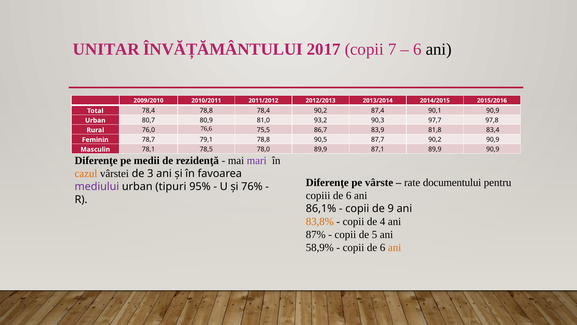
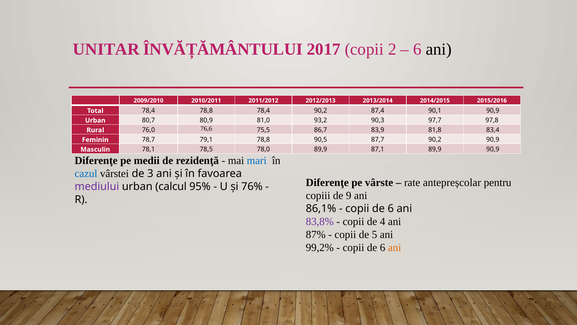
7: 7 -> 2 (392, 49)
mari colour: purple -> blue (257, 160)
cazul colour: orange -> blue (86, 173)
documentului: documentului -> antepreșcolar (452, 182)
tipuri: tipuri -> calcul (171, 186)
copiii de 6: 6 -> 9 (349, 195)
9: 9 -> 6 (391, 208)
83,8% colour: orange -> purple (320, 221)
58,9%: 58,9% -> 99,2% (320, 247)
